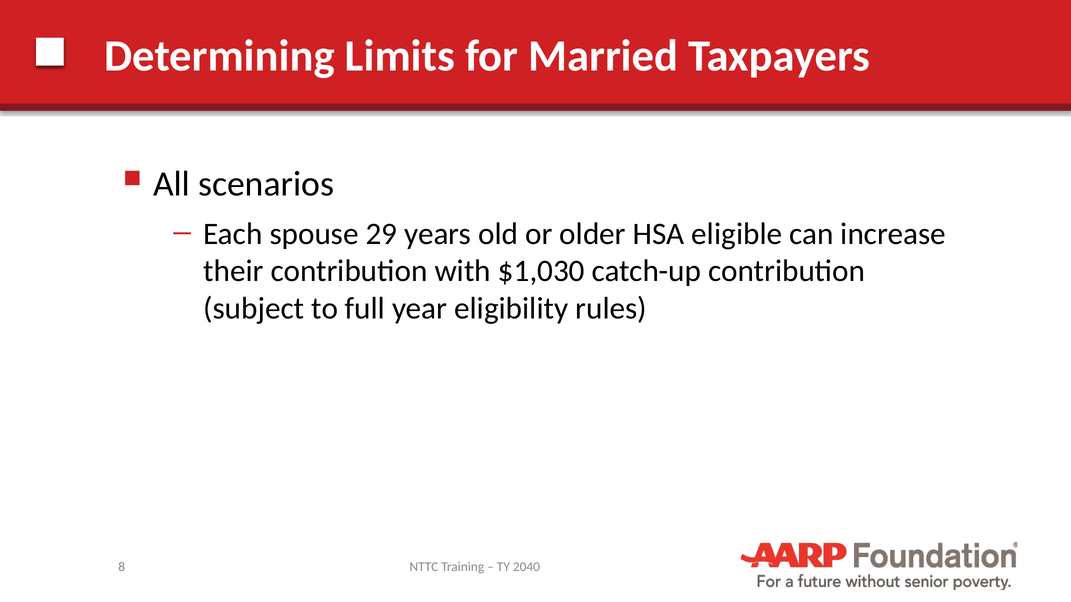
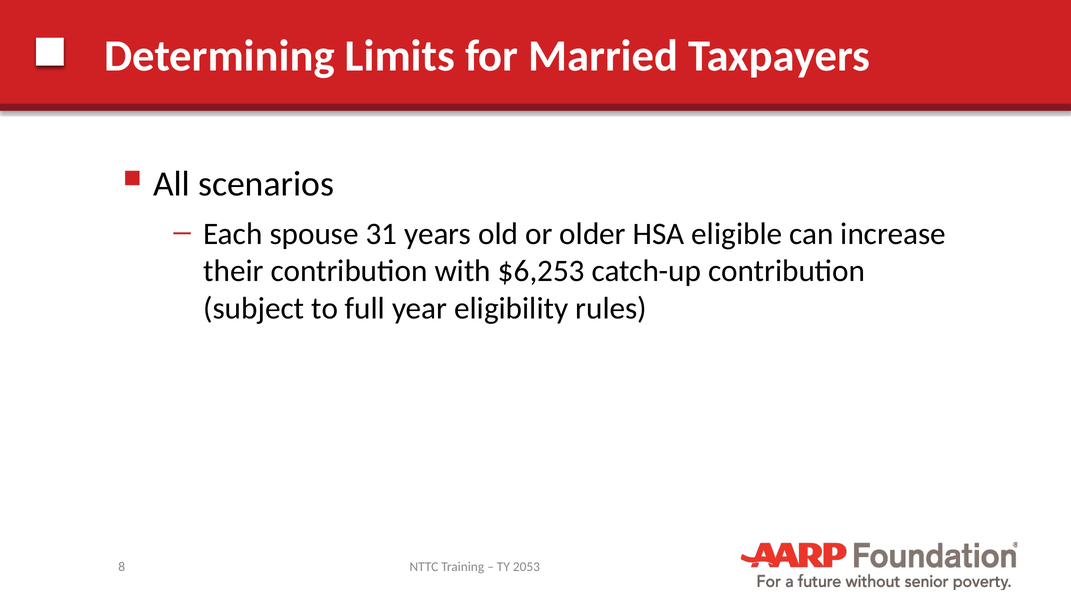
29: 29 -> 31 (381, 234)
$1,030: $1,030 -> $6,253 (541, 271)
2040: 2040 -> 2053 (526, 567)
